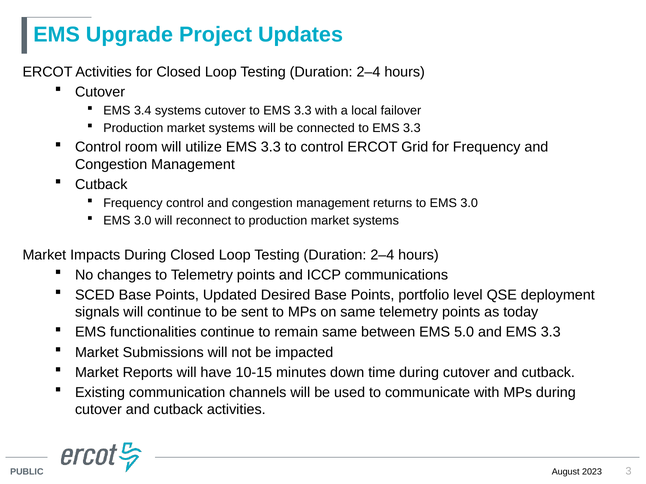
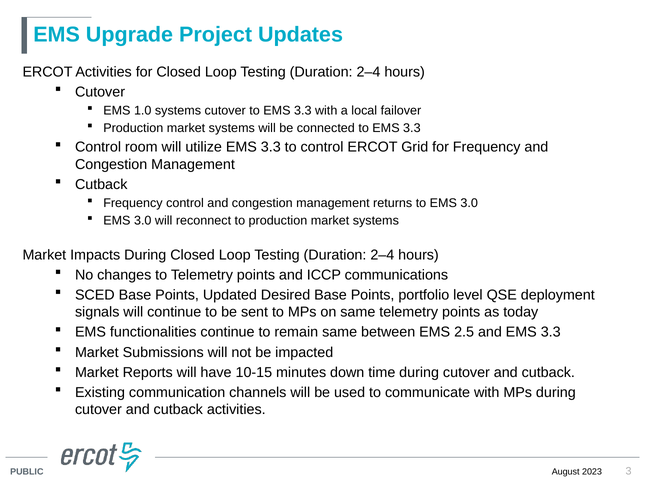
3.4: 3.4 -> 1.0 (143, 111)
5.0: 5.0 -> 2.5 (464, 333)
